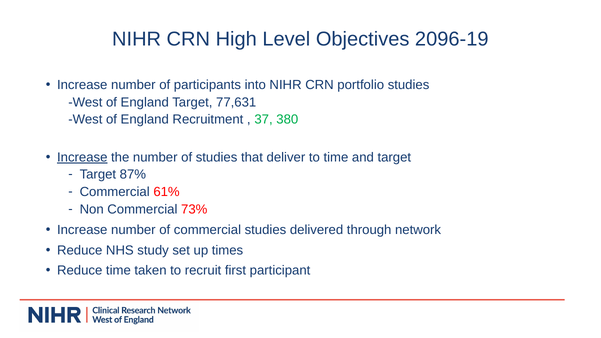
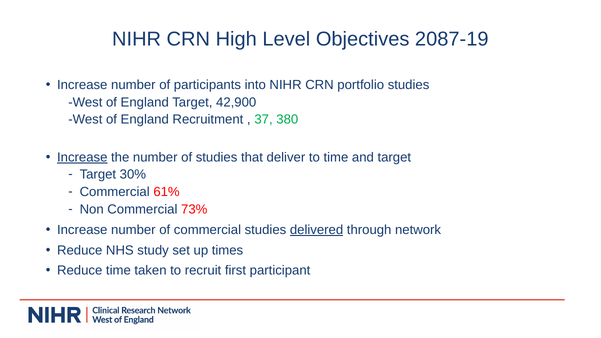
2096-19: 2096-19 -> 2087-19 (452, 39)
77,631: 77,631 -> 42,900 (236, 102)
87%: 87% -> 30% (133, 175)
delivered underline: none -> present (317, 230)
